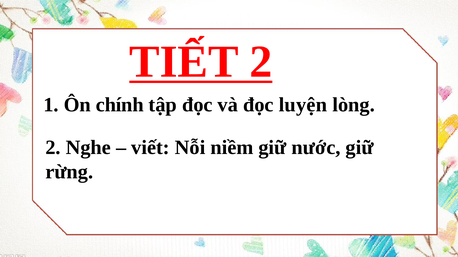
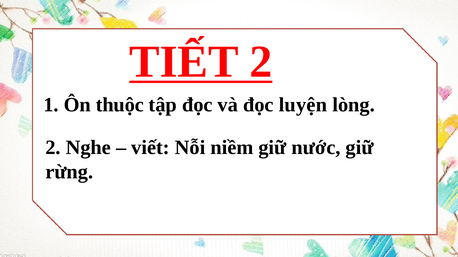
chính: chính -> thuộc (120, 105)
